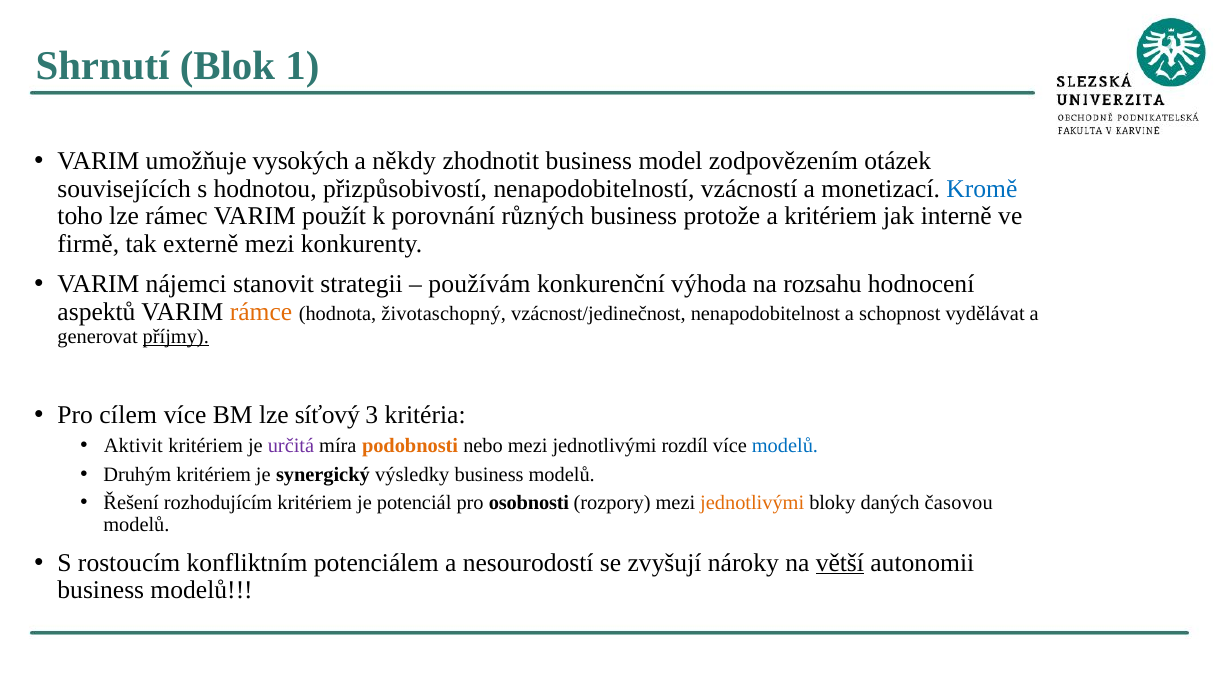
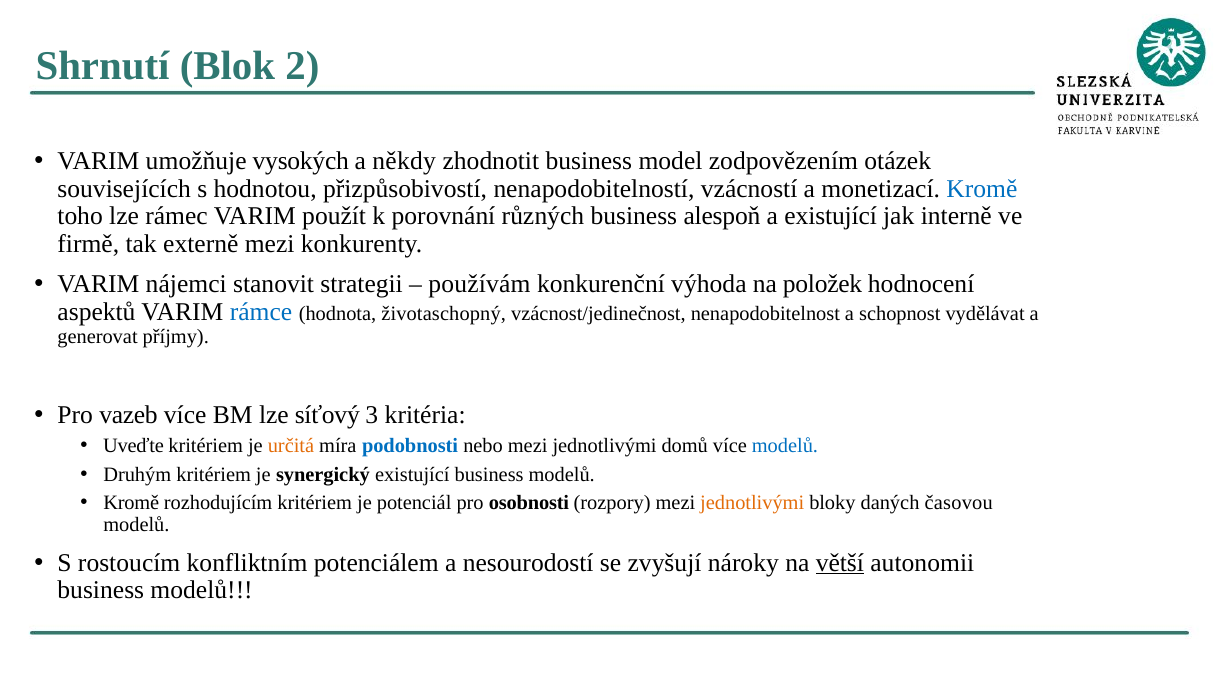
1: 1 -> 2 (302, 66)
protože: protože -> alespoň (722, 216)
a kritériem: kritériem -> existující (831, 216)
rozsahu: rozsahu -> položek (823, 284)
rámce colour: orange -> blue (261, 312)
příjmy underline: present -> none (176, 337)
cílem: cílem -> vazeb (129, 415)
Aktivit: Aktivit -> Uveďte (134, 446)
určitá colour: purple -> orange (291, 446)
podobnosti colour: orange -> blue (410, 446)
rozdíl: rozdíl -> domů (685, 446)
synergický výsledky: výsledky -> existující (412, 474)
Řešení: Řešení -> Kromě (131, 503)
